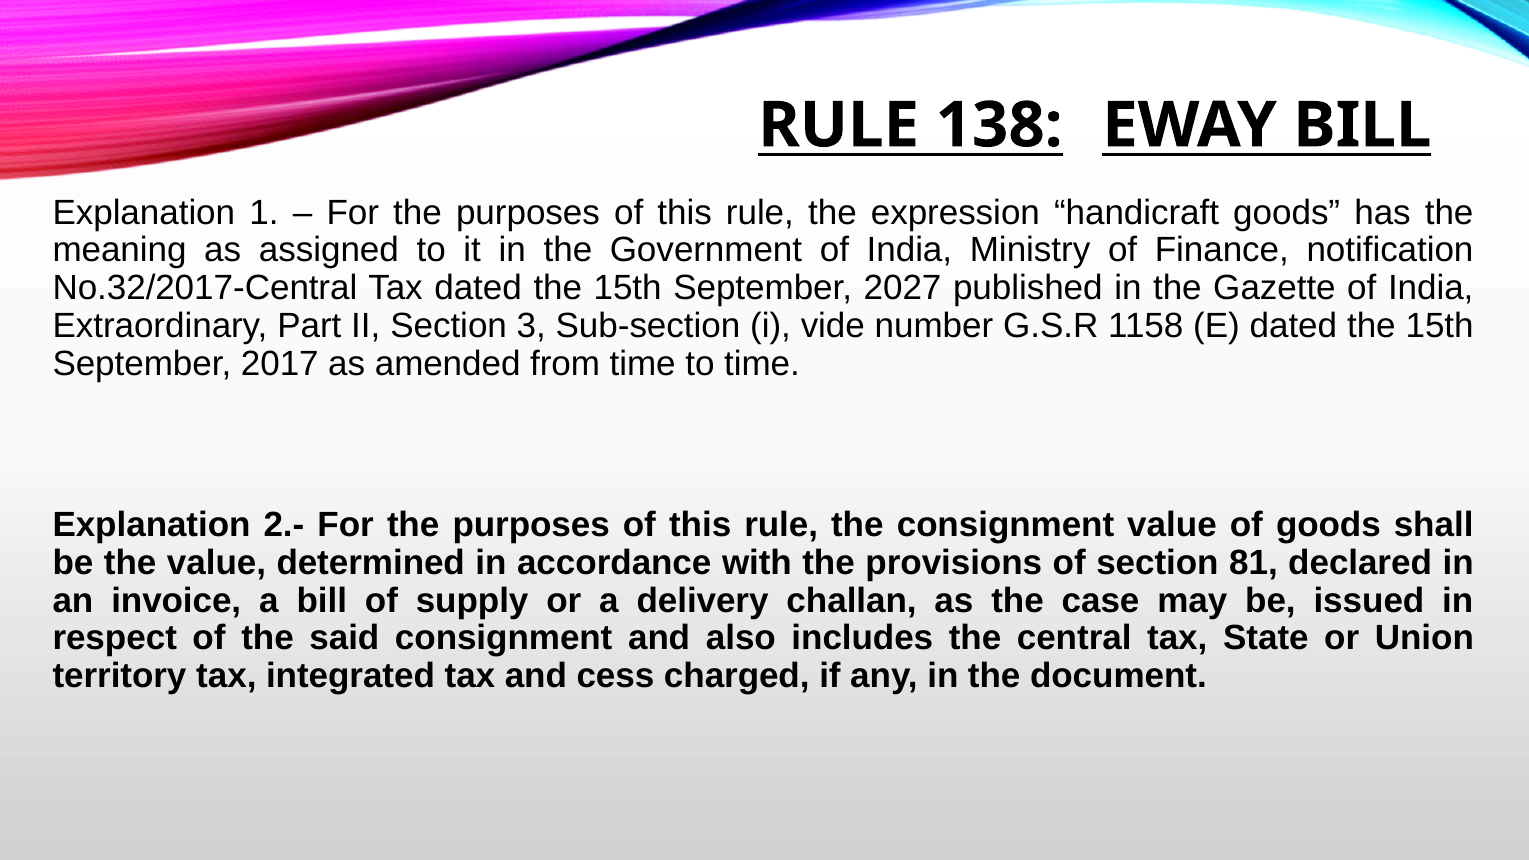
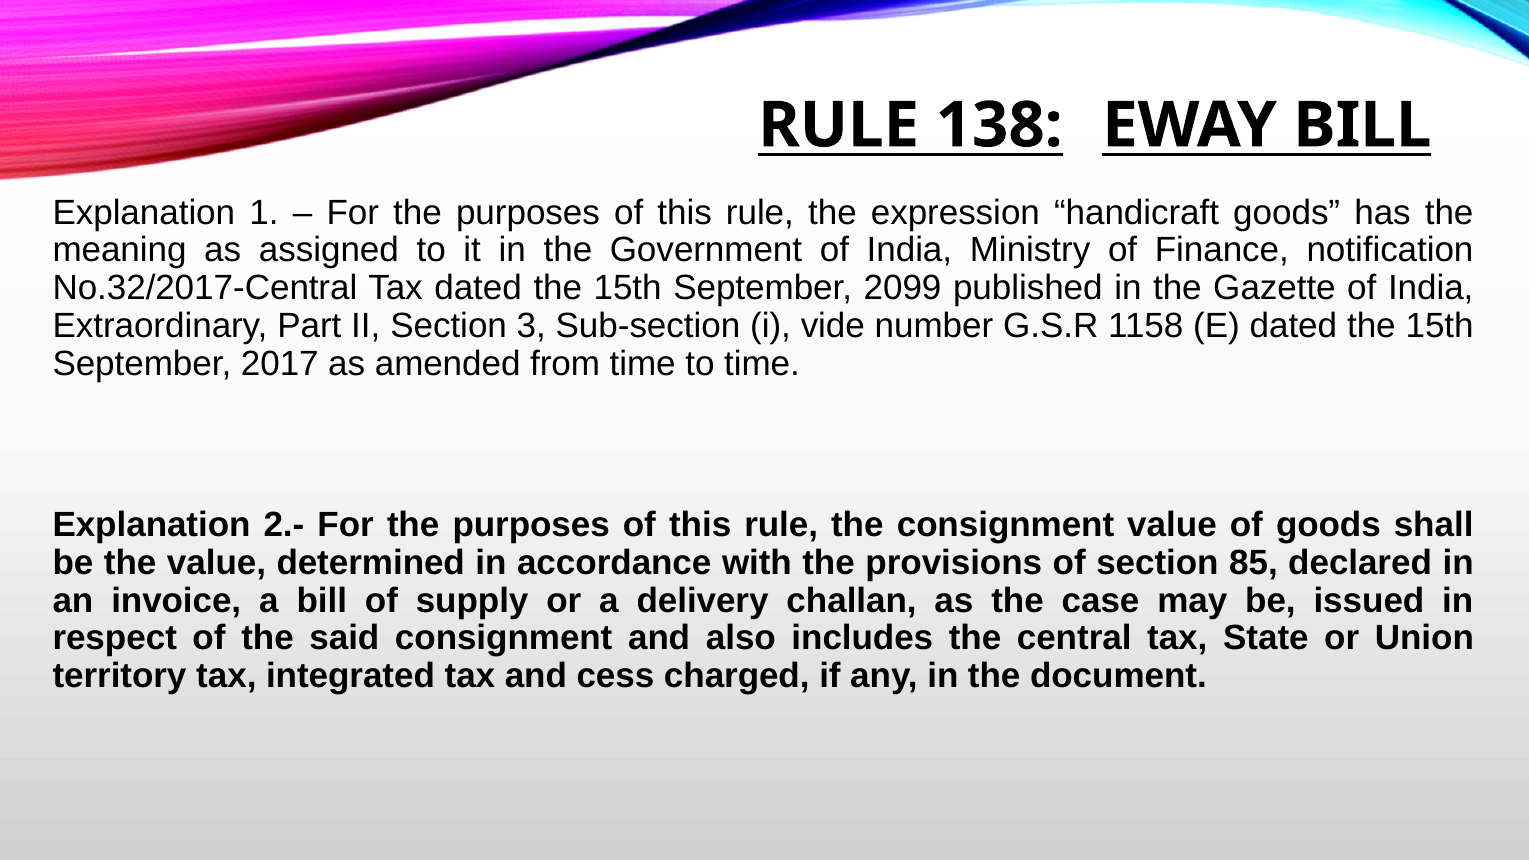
2027: 2027 -> 2099 (903, 288)
81: 81 -> 85 (1253, 563)
